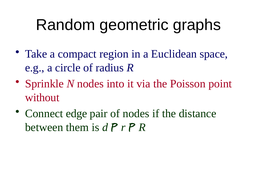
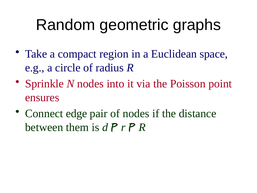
without: without -> ensures (42, 97)
